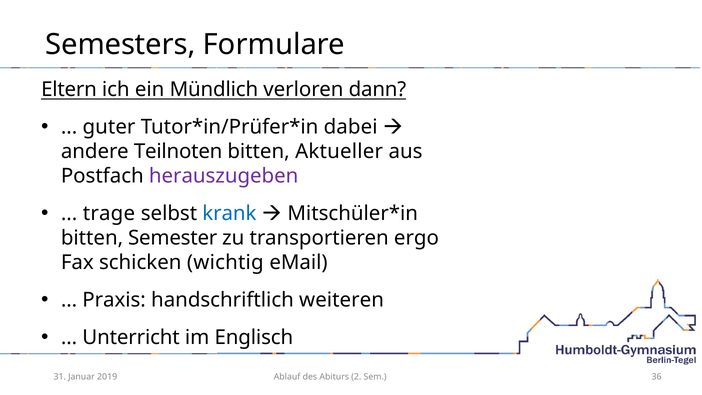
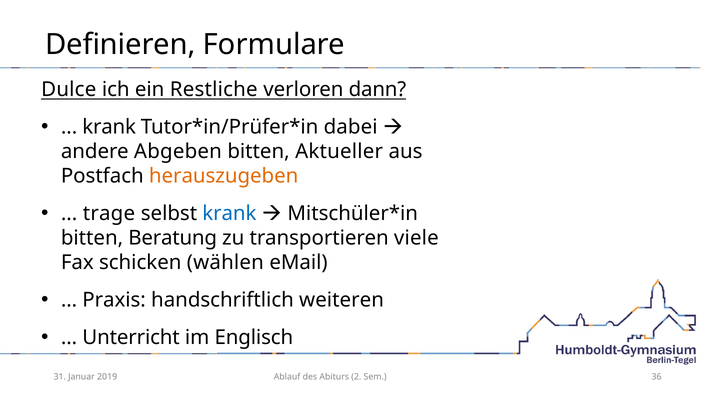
Semesters: Semesters -> Definieren (120, 45)
Eltern: Eltern -> Dulce (69, 89)
Mündlich: Mündlich -> Restliche (214, 89)
guter: guter -> krank (109, 127)
Teilnoten: Teilnoten -> Abgeben (178, 151)
herauszugeben colour: purple -> orange (224, 176)
Semester: Semester -> Beratung (173, 238)
ergo: ergo -> viele (416, 238)
wichtig: wichtig -> wählen (225, 263)
